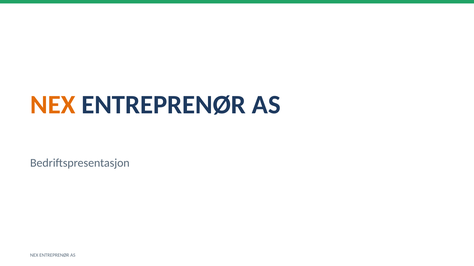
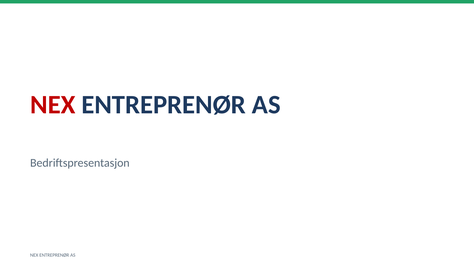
NEX colour: orange -> red (53, 105)
